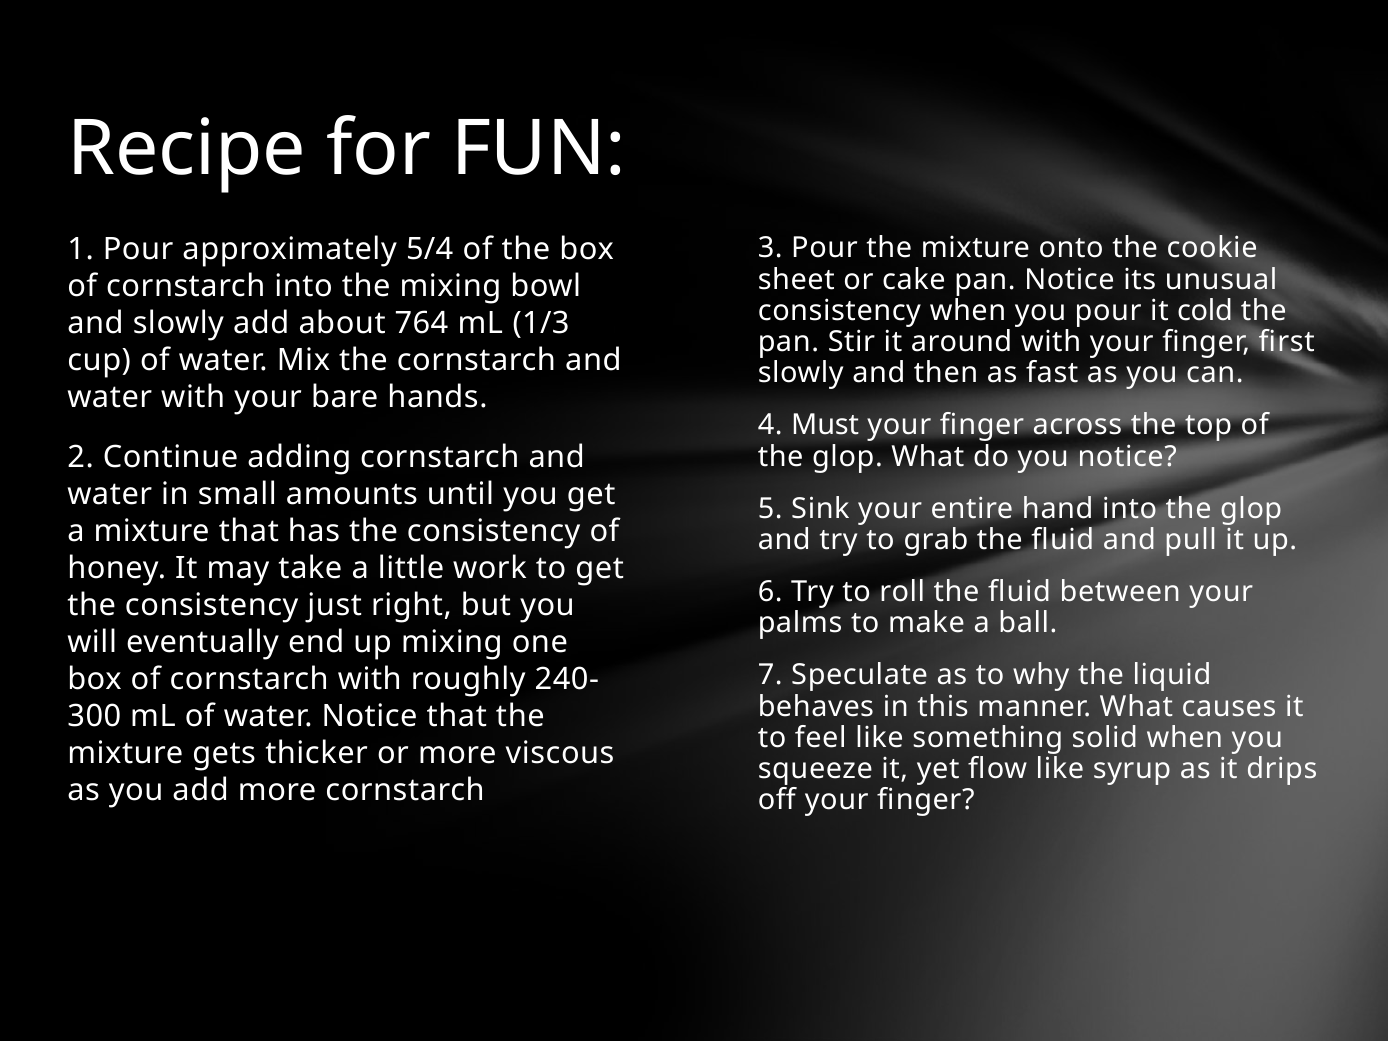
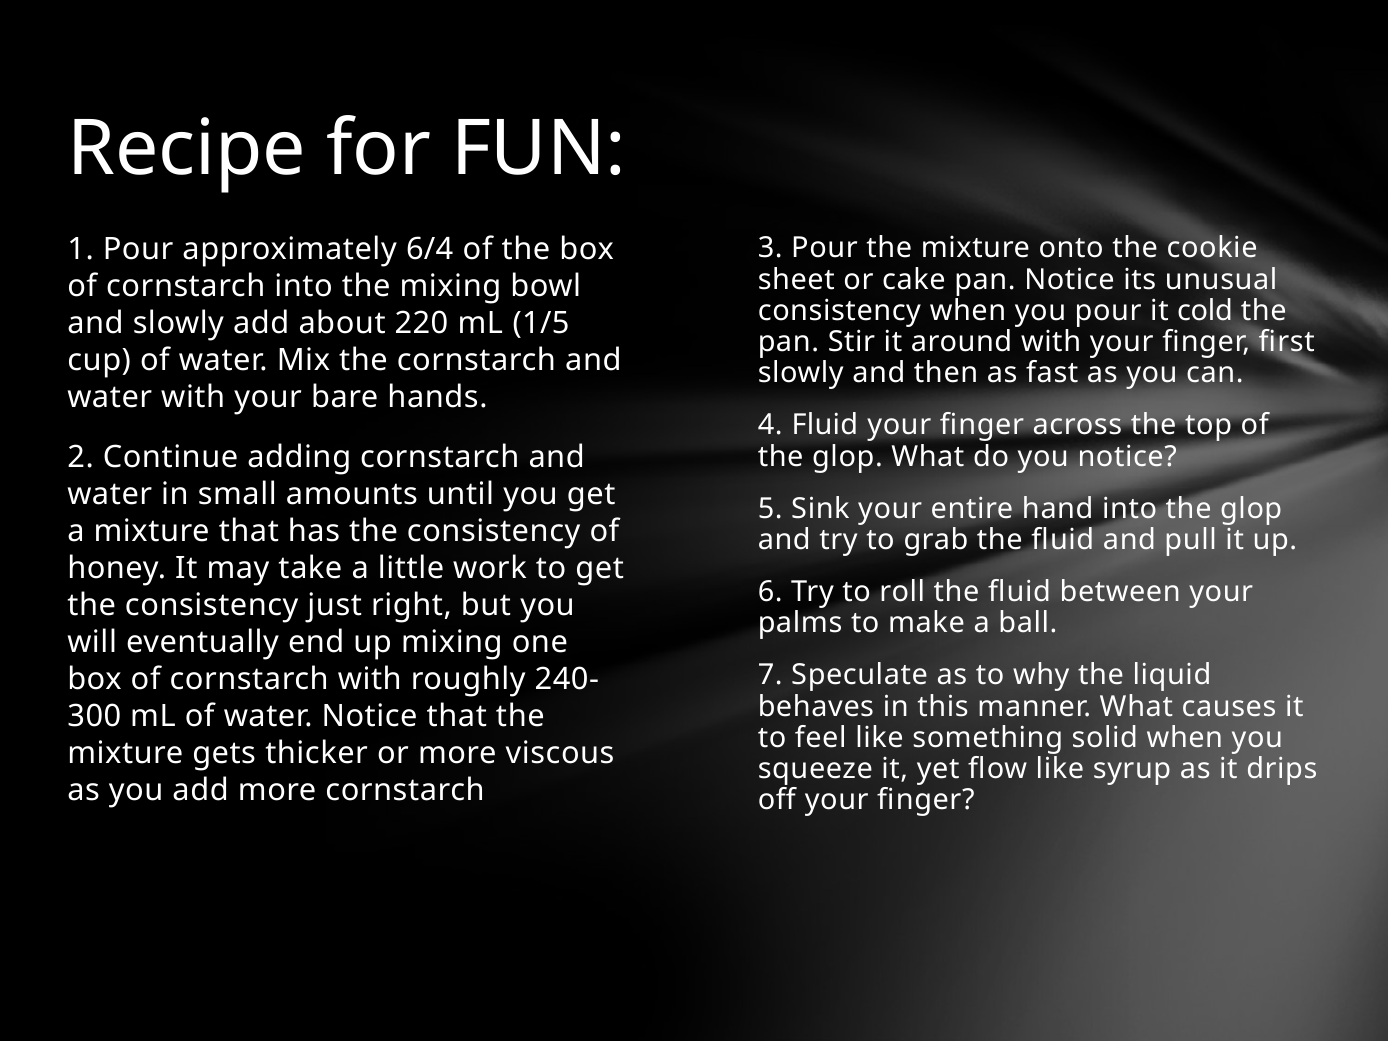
5/4: 5/4 -> 6/4 (430, 250)
764: 764 -> 220 (421, 324)
1/3: 1/3 -> 1/5 (541, 324)
4 Must: Must -> Fluid (825, 425)
